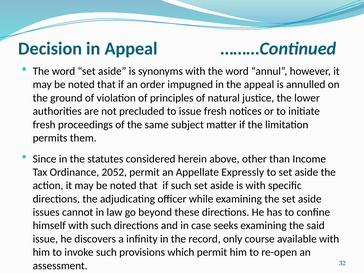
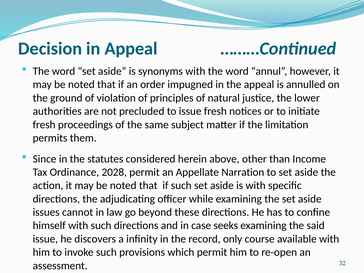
2052: 2052 -> 2028 (114, 172)
Expressly: Expressly -> Narration (243, 172)
